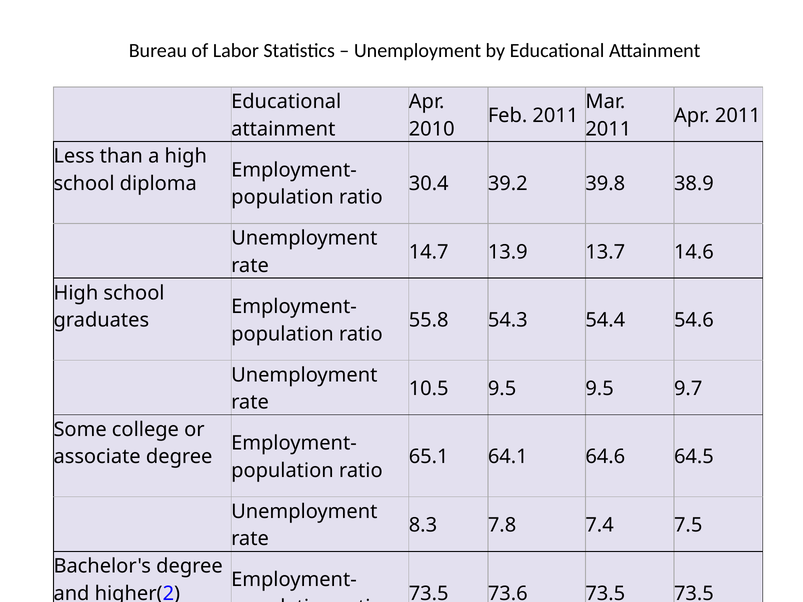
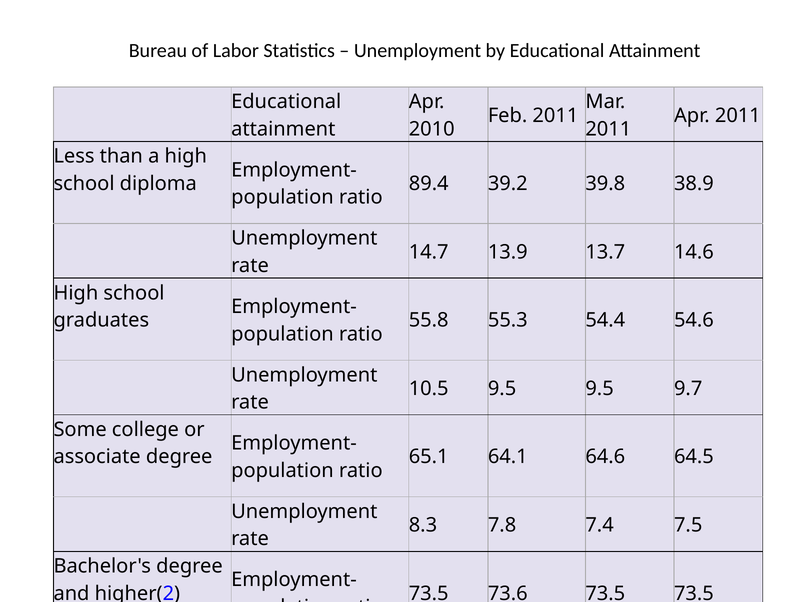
30.4: 30.4 -> 89.4 (429, 184)
54.3: 54.3 -> 55.3 (508, 320)
